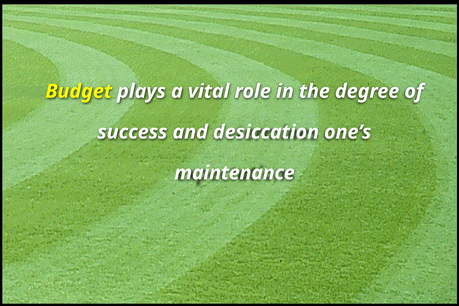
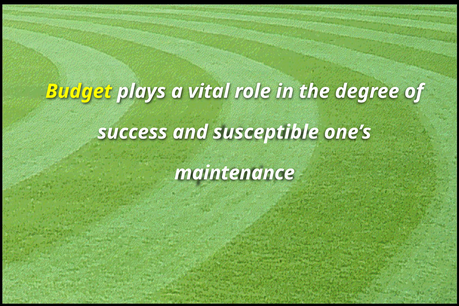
desiccation: desiccation -> susceptible (266, 132)
